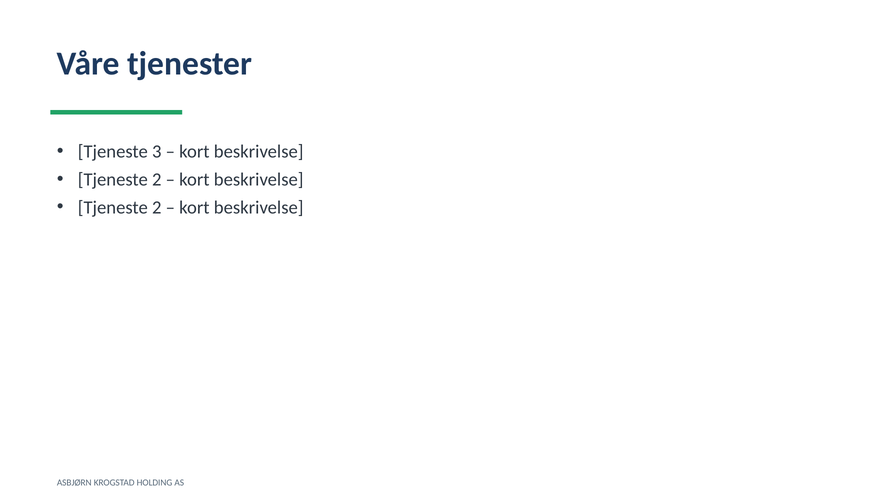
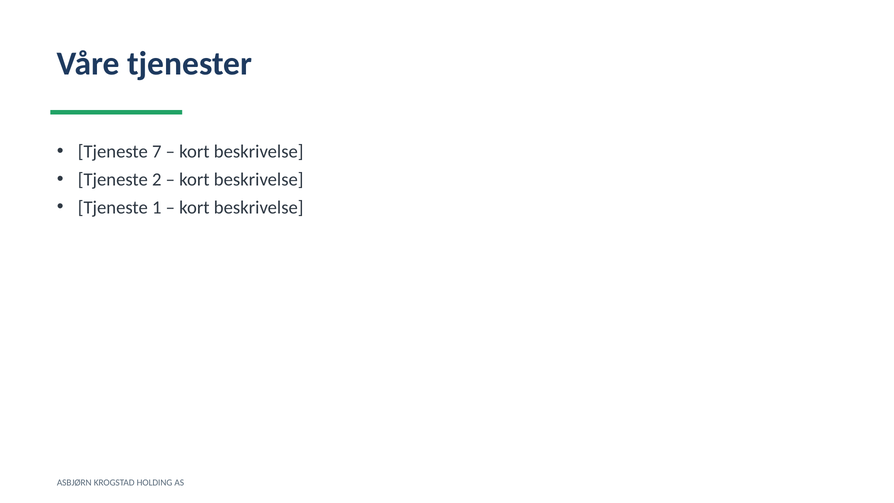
3: 3 -> 7 (157, 151)
2: 2 -> 1 (157, 207)
